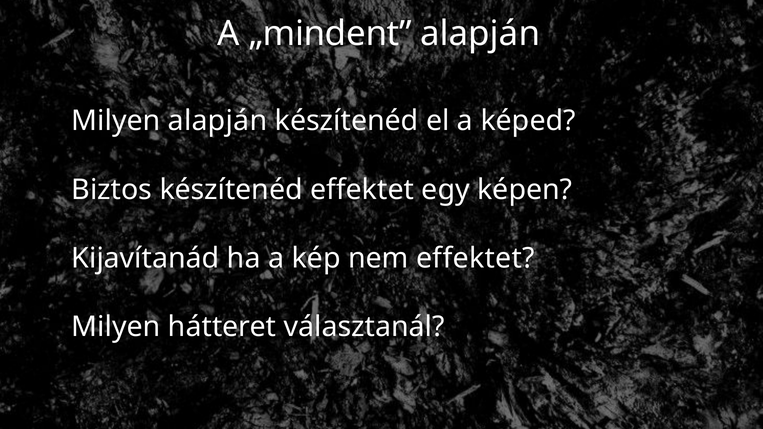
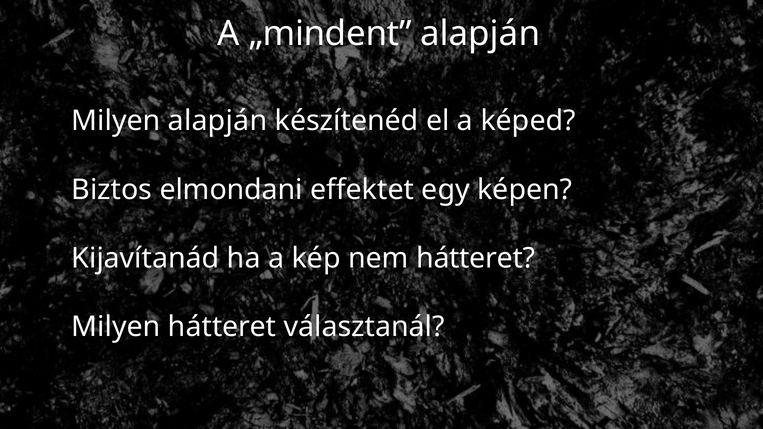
Biztos készítenéd: készítenéd -> elmondani (231, 190)
nem effektet: effektet -> hátteret (476, 258)
